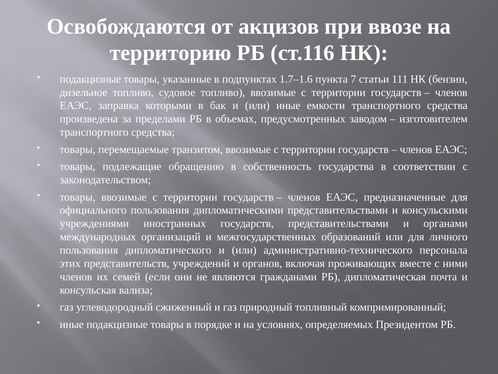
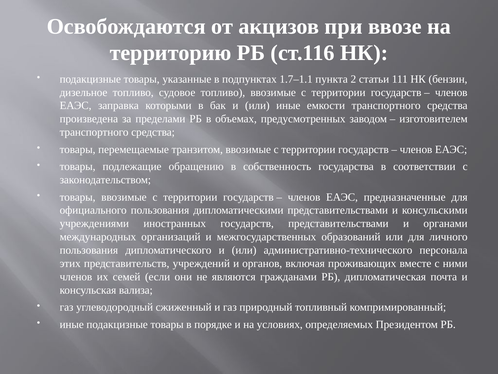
1.7–1.6: 1.7–1.6 -> 1.7–1.1 (296, 79)
7: 7 -> 2 (353, 79)
